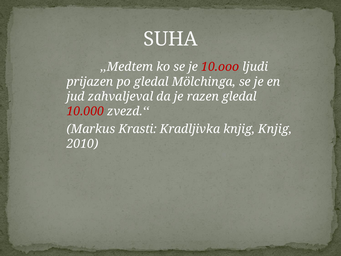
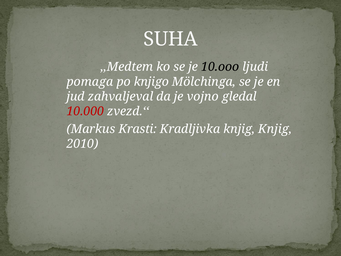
10.ooo colour: red -> black (220, 67)
prijazen: prijazen -> pomaga (90, 82)
po gledal: gledal -> knjigo (151, 82)
razen: razen -> vojno (203, 96)
